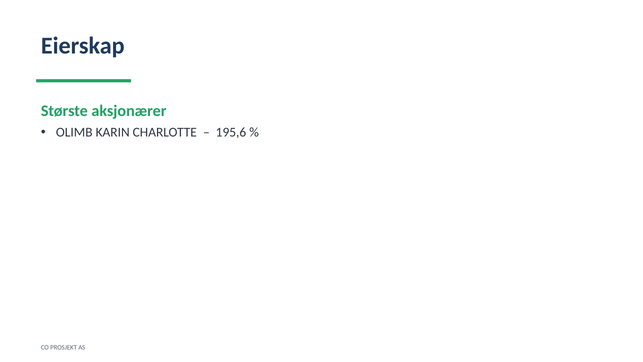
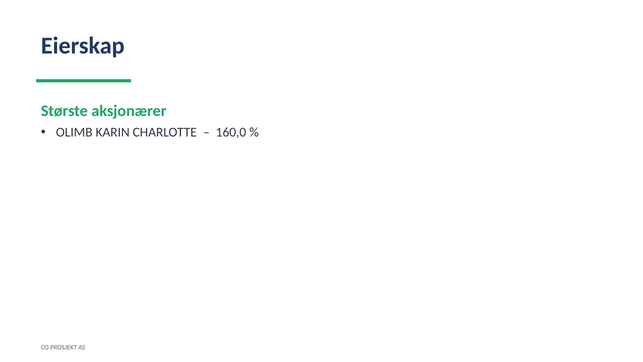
195,6: 195,6 -> 160,0 (231, 132)
